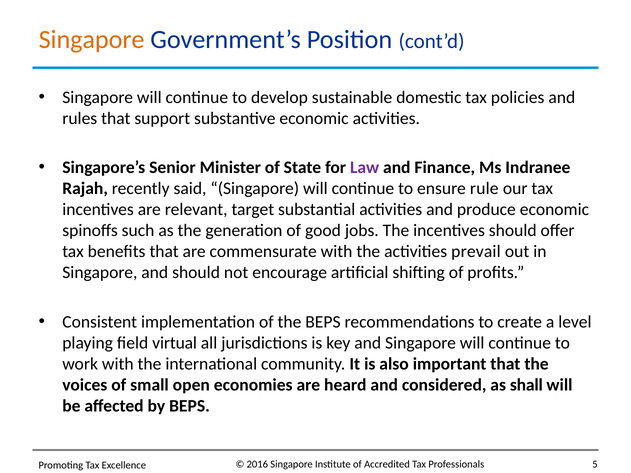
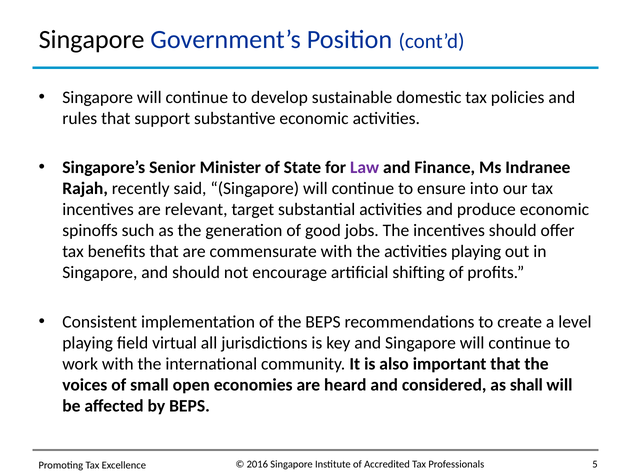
Singapore colour: orange -> black (92, 40)
rule: rule -> into (484, 189)
activities prevail: prevail -> playing (476, 252)
